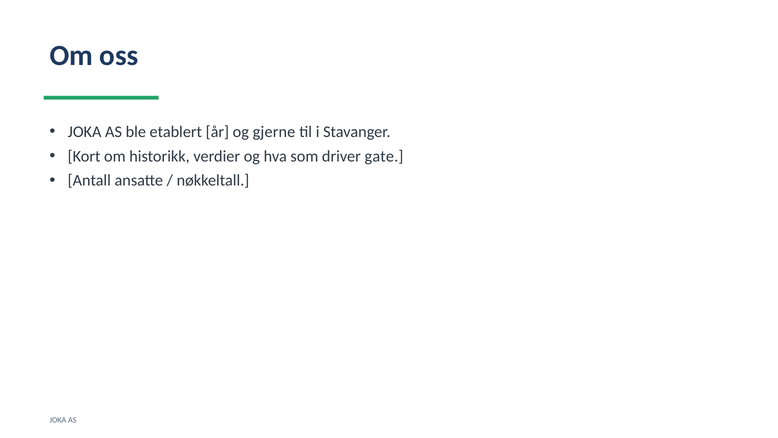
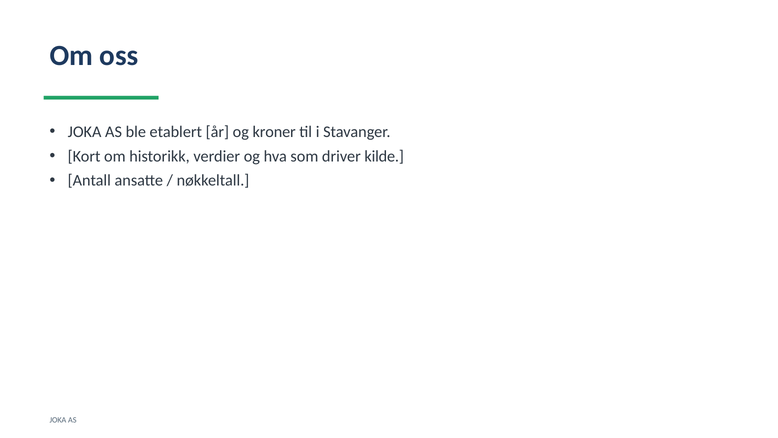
gjerne: gjerne -> kroner (274, 132)
gate: gate -> kilde (384, 156)
